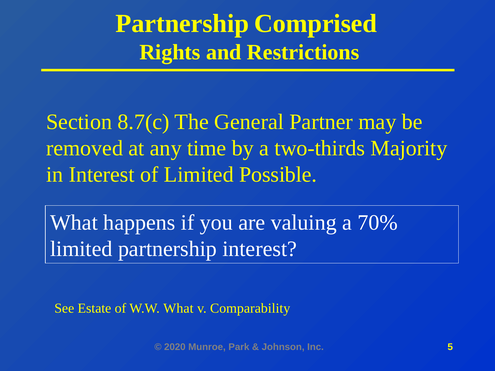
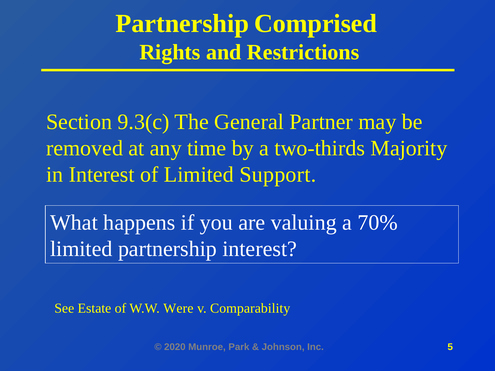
8.7(c: 8.7(c -> 9.3(c (144, 122)
Possible: Possible -> Support (278, 175)
W.W What: What -> Were (178, 309)
